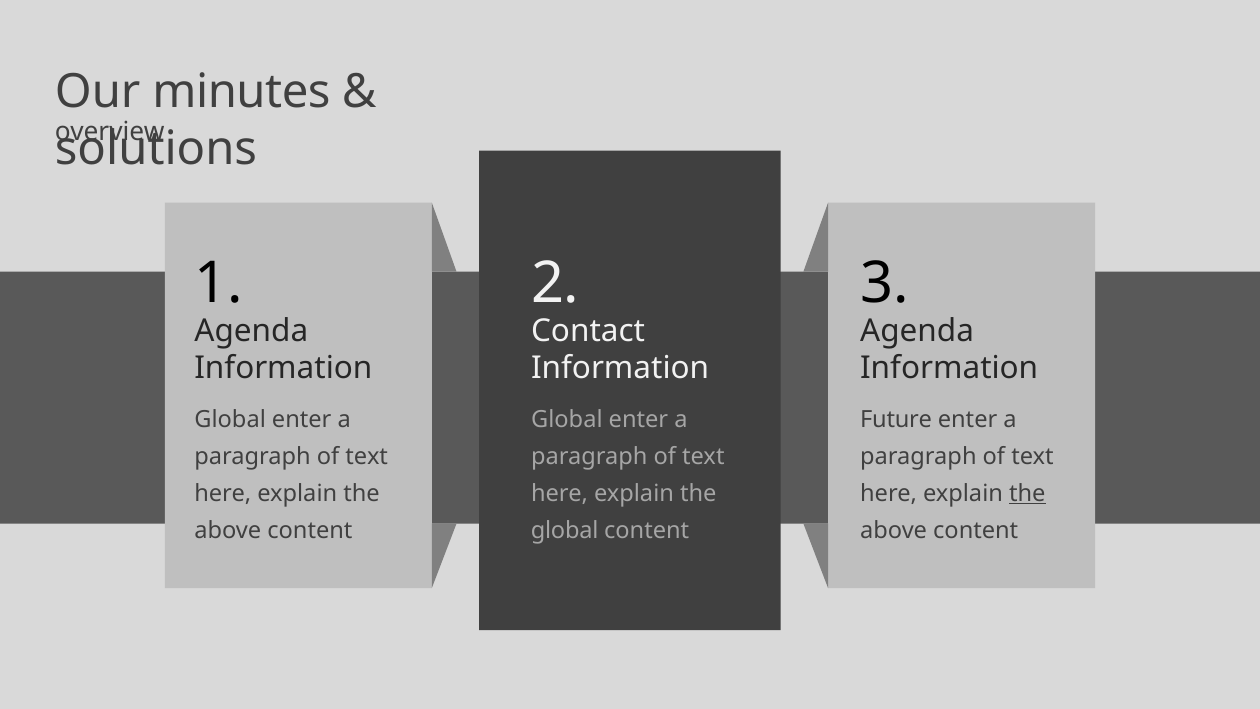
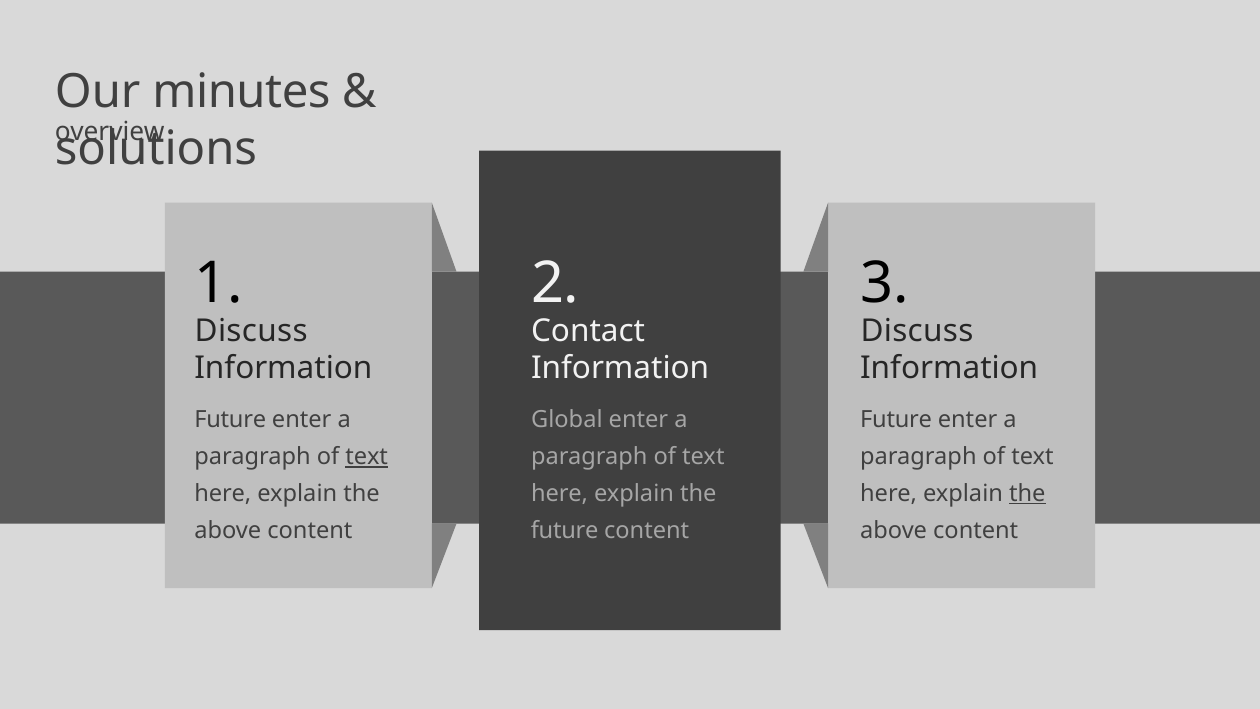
Agenda: Agenda -> Discuss (251, 331)
Agenda: Agenda -> Discuss (917, 331)
Global: Global -> Future (230, 420)
text underline: none -> present (367, 456)
global: global -> future (565, 530)
